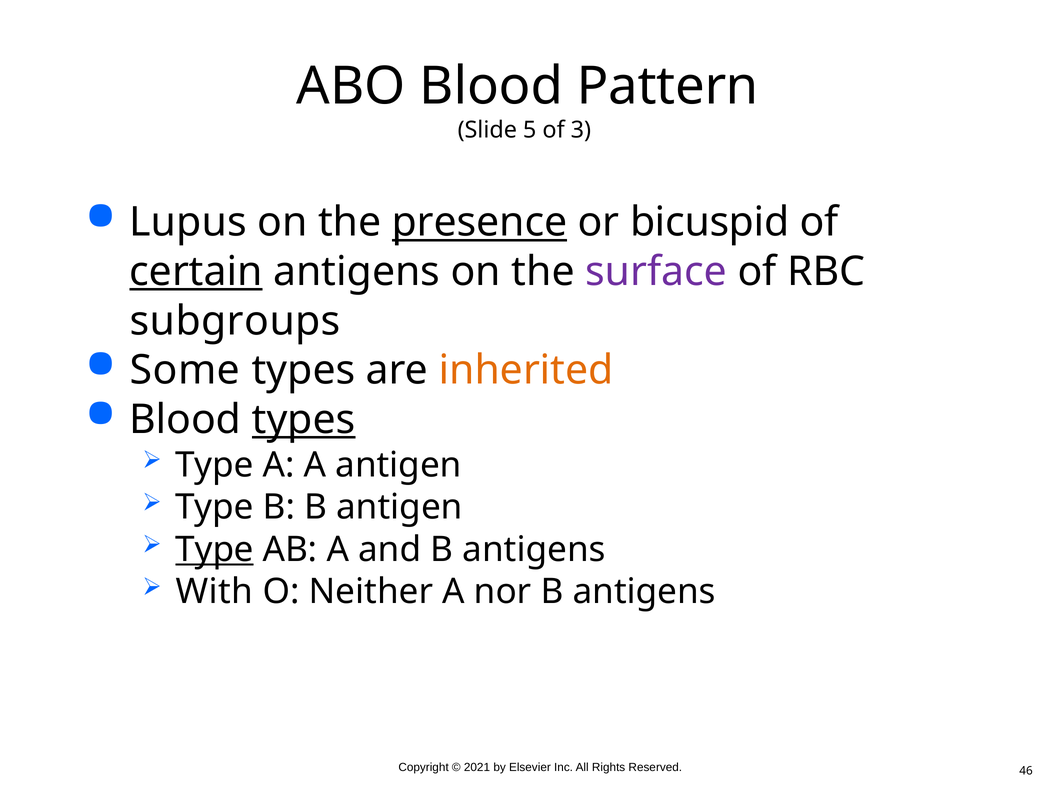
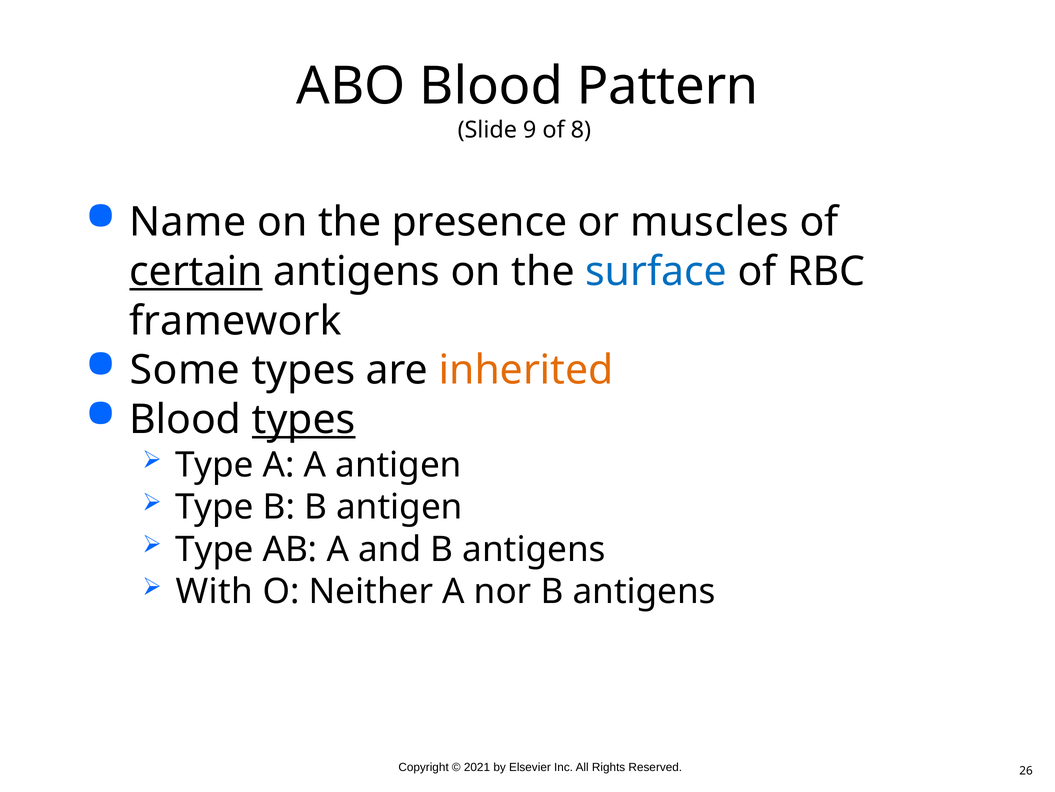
5: 5 -> 9 (530, 130)
3: 3 -> 8 (581, 130)
Lupus: Lupus -> Name (188, 222)
presence underline: present -> none (480, 222)
bicuspid: bicuspid -> muscles (709, 222)
surface colour: purple -> blue (656, 271)
subgroups: subgroups -> framework (235, 321)
Type underline: present -> none (215, 549)
46: 46 -> 26 (1026, 770)
